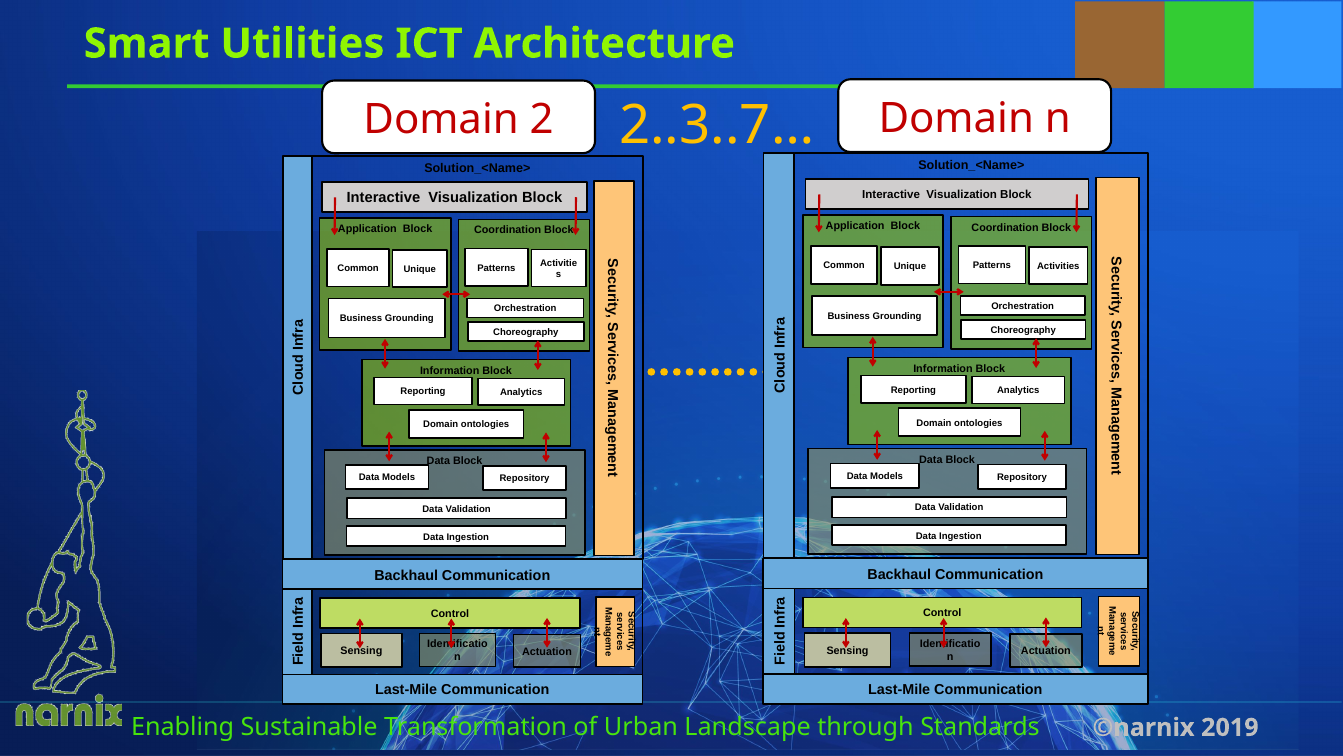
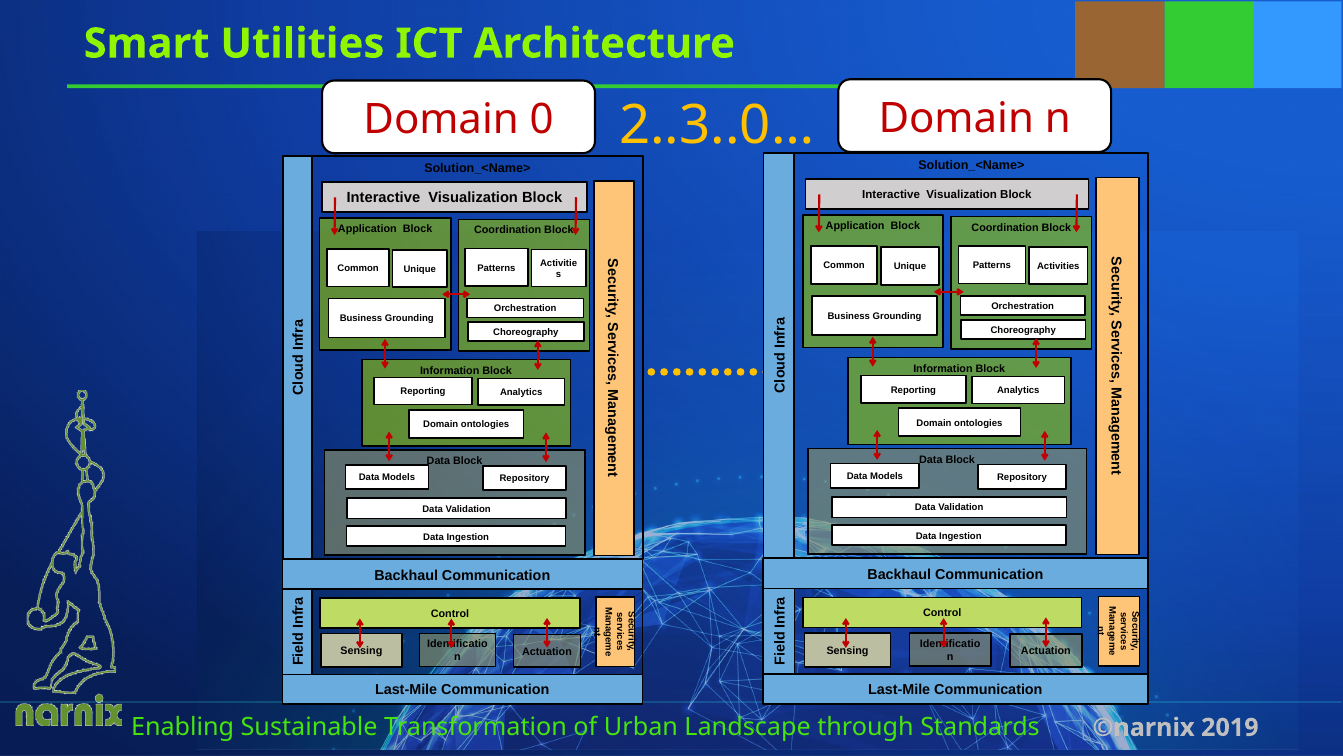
2: 2 -> 0 (542, 120)
2..3..7…: 2..3..7… -> 2..3..0… (717, 125)
